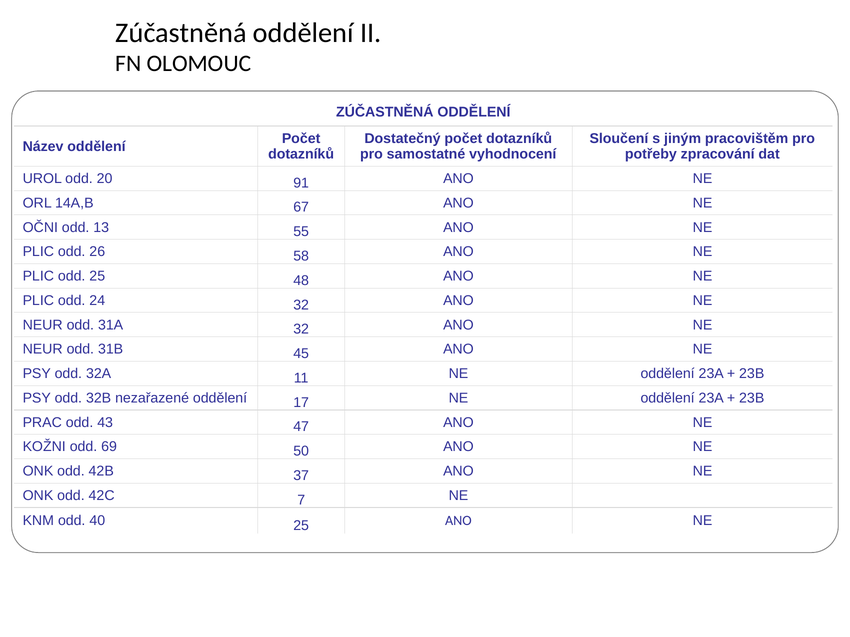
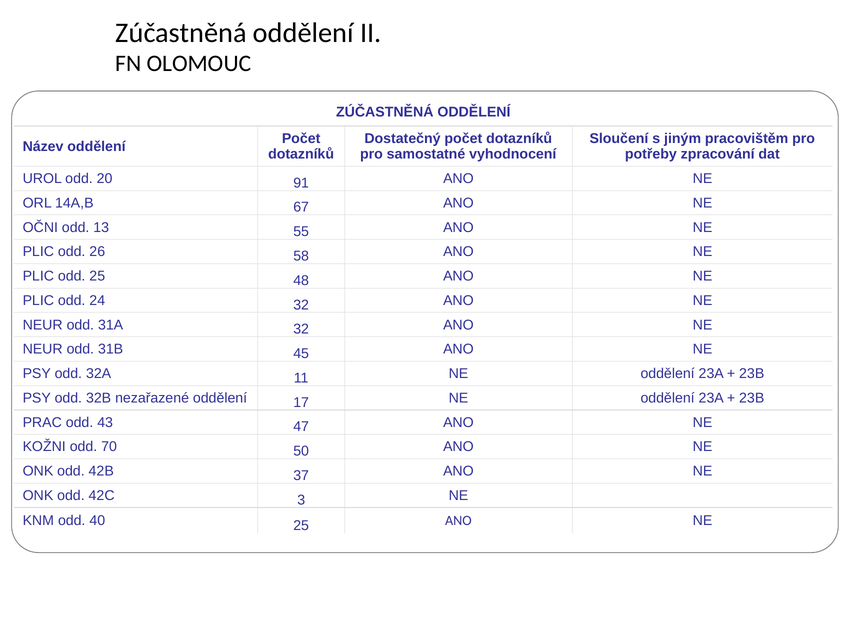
69: 69 -> 70 (109, 447)
7: 7 -> 3 (301, 500)
